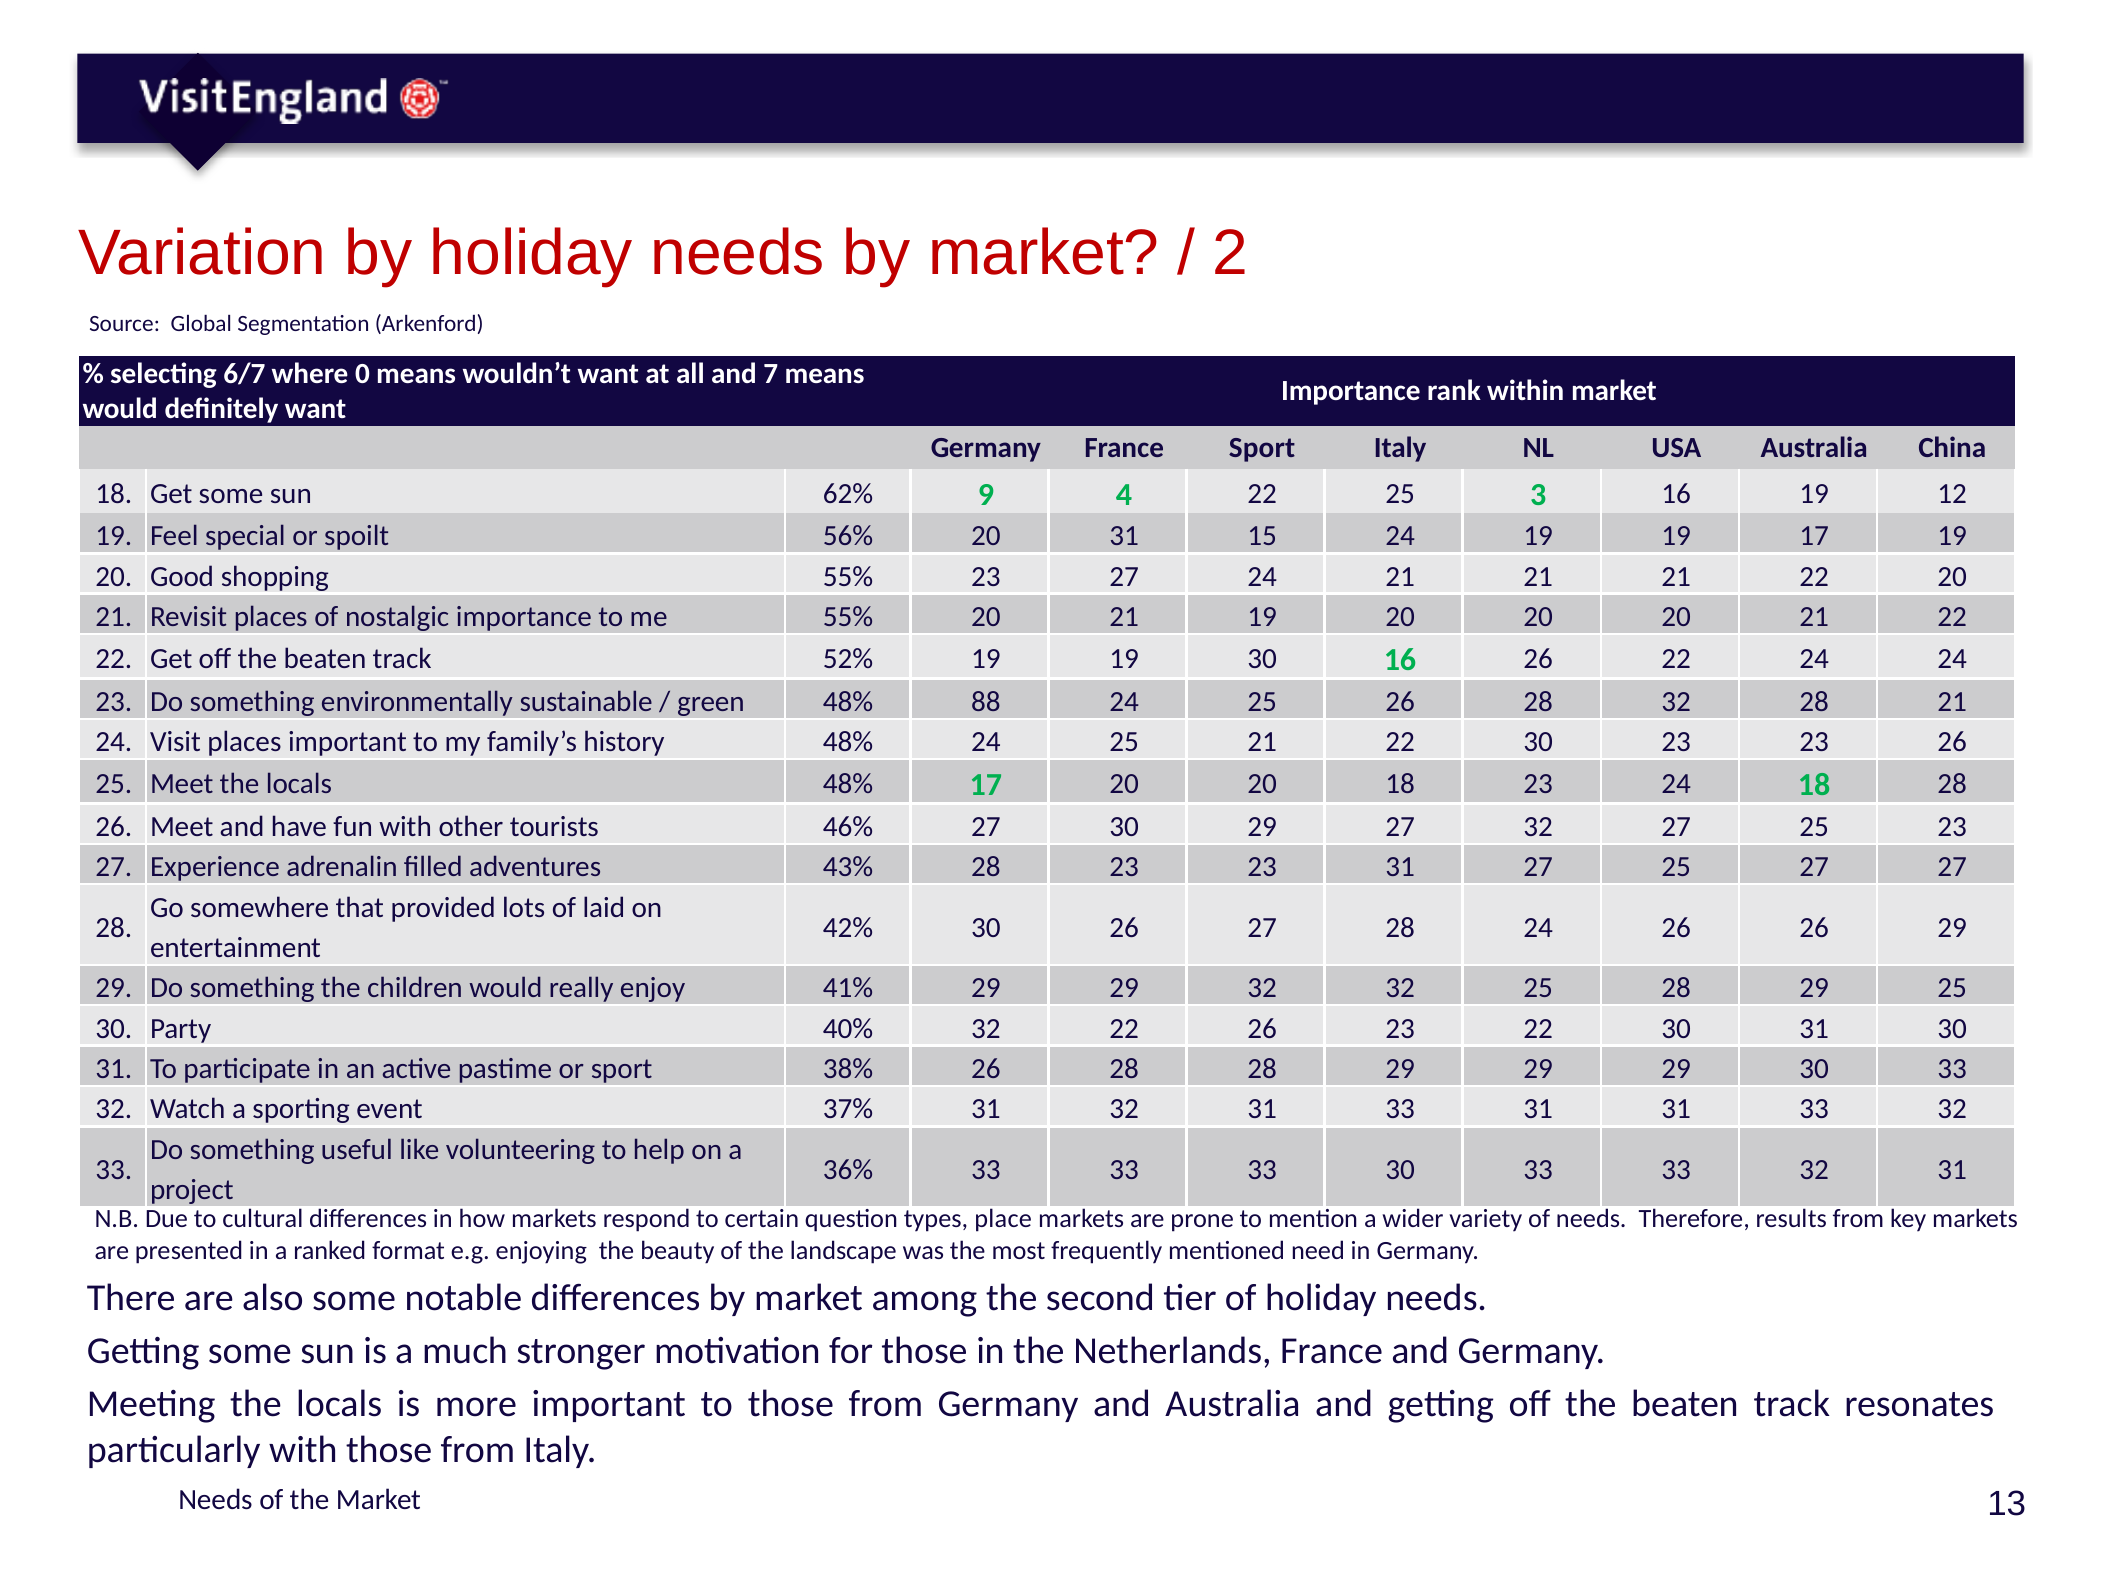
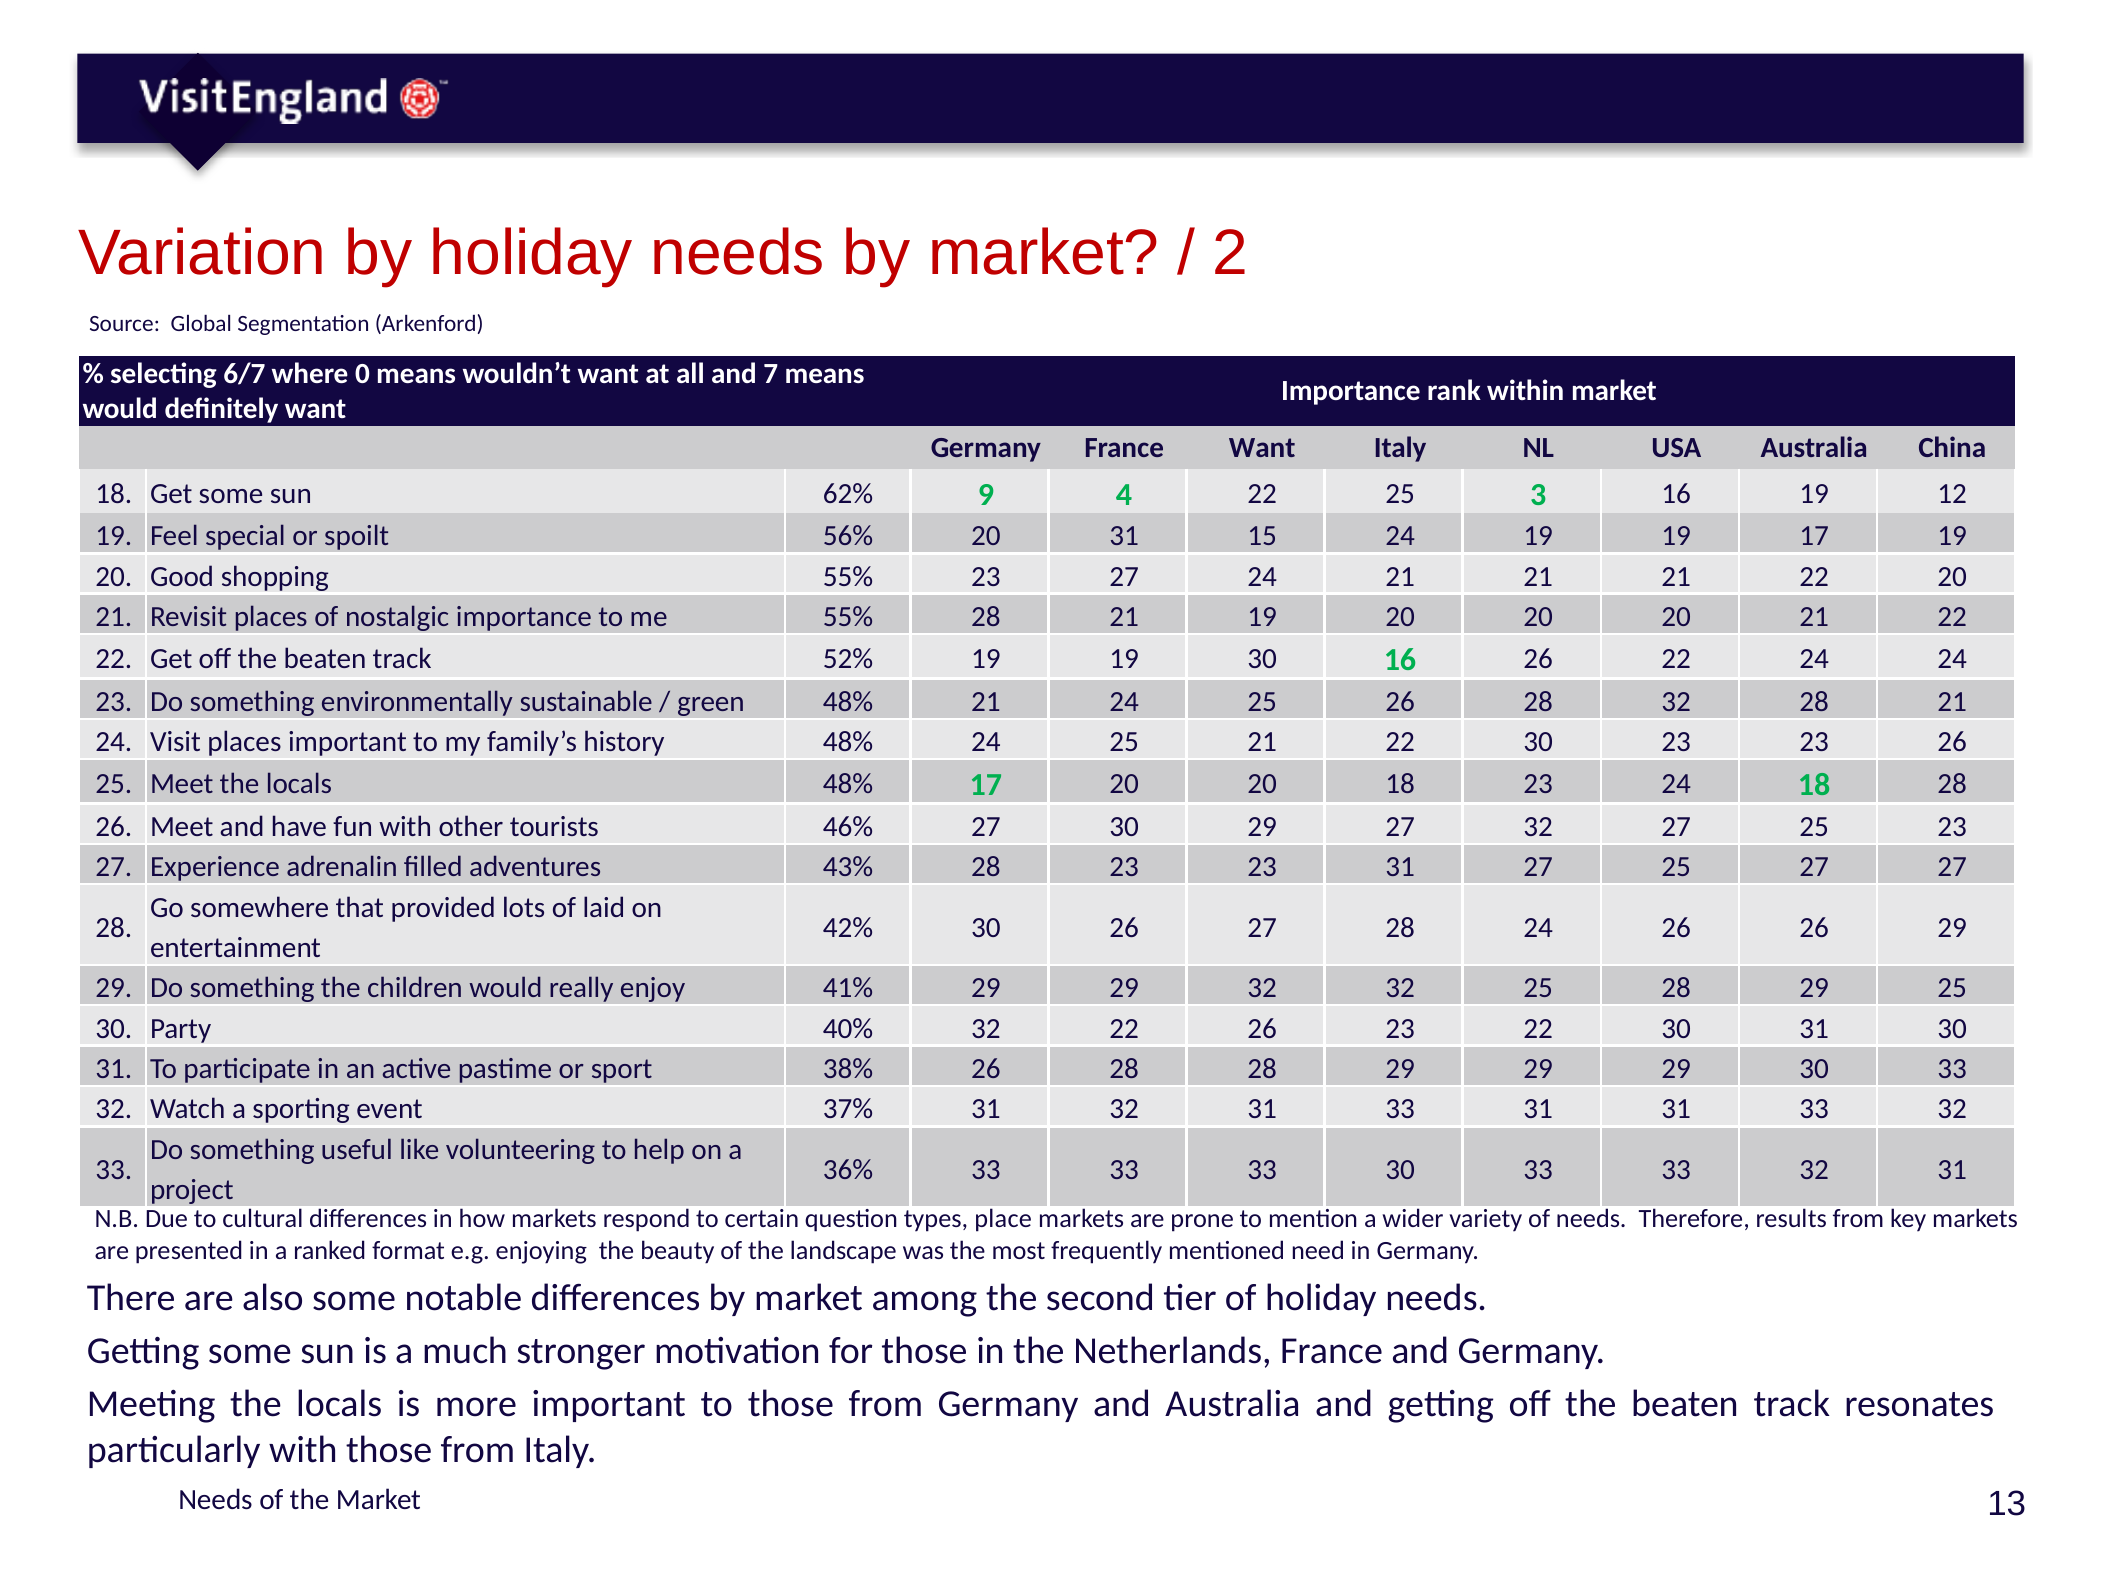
France Sport: Sport -> Want (1262, 448)
55% 20: 20 -> 28 (986, 617)
48% 88: 88 -> 21 (986, 702)
